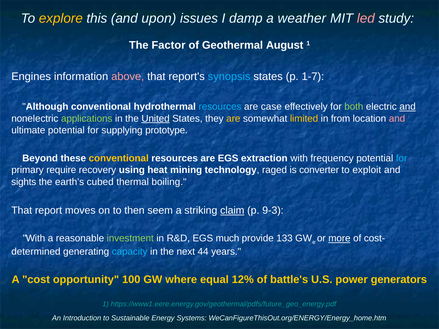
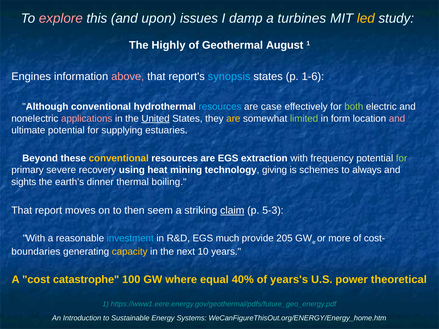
explore colour: yellow -> pink (61, 18)
weather: weather -> turbines (302, 18)
led colour: pink -> yellow (366, 18)
Factor: Factor -> Highly (169, 45)
1-7: 1-7 -> 1-6 (313, 76)
and underline: present -> none (408, 107)
applications colour: light green -> pink (87, 119)
limited colour: yellow -> light green (304, 119)
from: from -> form (341, 119)
prototype: prototype -> estuaries (166, 130)
for colour: light blue -> light green (402, 159)
require: require -> severe (61, 170)
raged: raged -> giving (275, 170)
converter: converter -> schemes (319, 170)
exploit: exploit -> always (367, 170)
cubed: cubed -> dinner (100, 182)
9-3: 9-3 -> 5-3 (273, 211)
investment colour: light green -> light blue (130, 239)
133: 133 -> 205 (284, 239)
more underline: present -> none (339, 239)
determined: determined -> boundaries (36, 252)
capacity colour: light blue -> yellow (130, 252)
44: 44 -> 10 (203, 252)
opportunity: opportunity -> catastrophe (86, 280)
12%: 12% -> 40% (243, 280)
battle's: battle's -> years's (289, 280)
generators: generators -> theoretical (399, 280)
